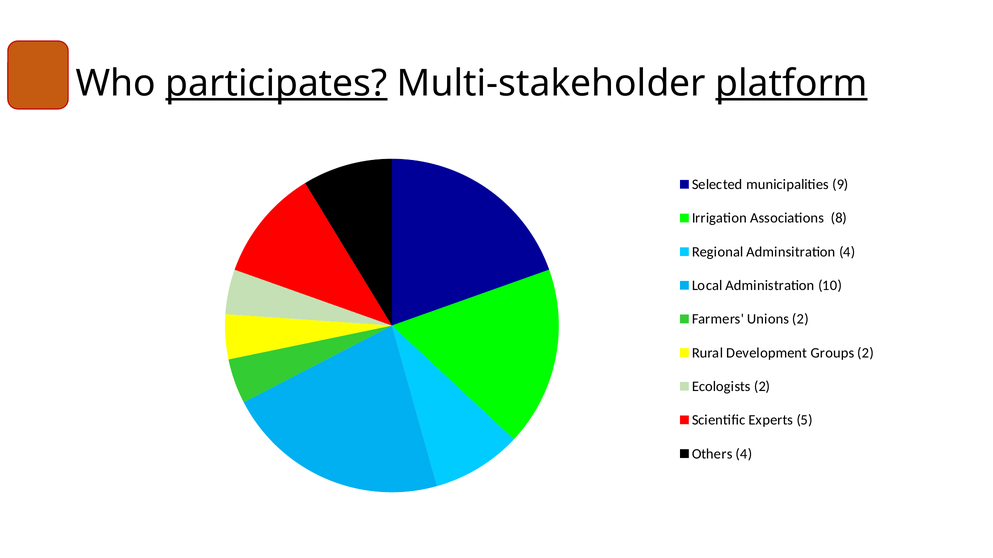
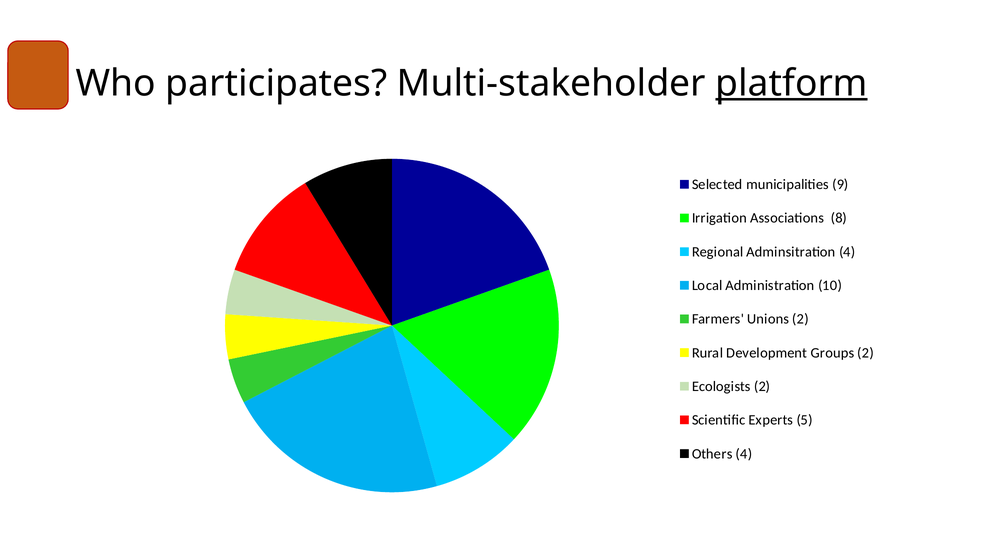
participates underline: present -> none (276, 83)
